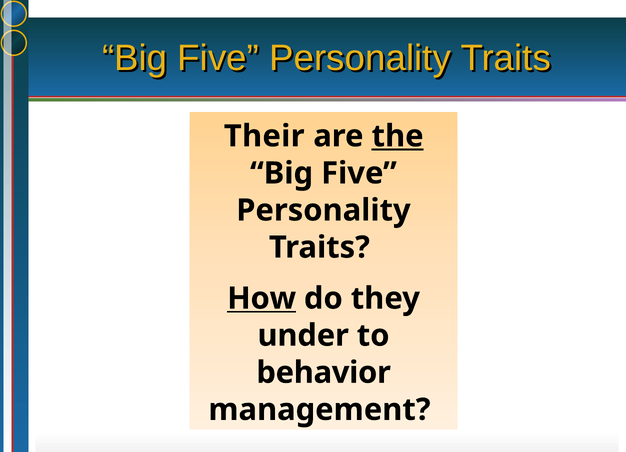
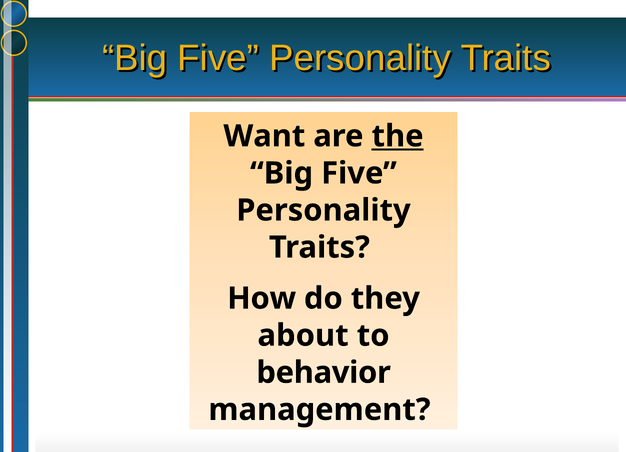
Their: Their -> Want (264, 136)
How underline: present -> none (262, 298)
under: under -> about (303, 336)
